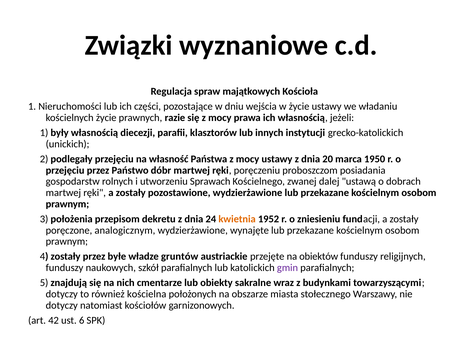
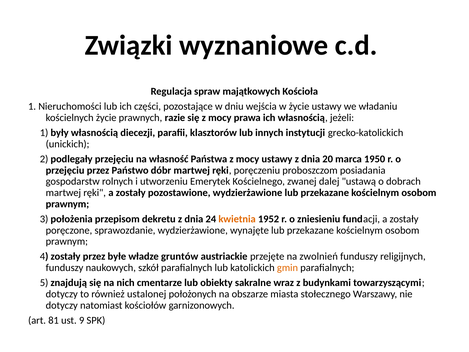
Sprawach: Sprawach -> Emerytek (210, 181)
analogicznym: analogicznym -> sprawozdanie (125, 230)
obiektów: obiektów -> zwolnień (319, 256)
gmin colour: purple -> orange (287, 268)
kościelna: kościelna -> ustalonej (147, 294)
42: 42 -> 81 (54, 320)
6: 6 -> 9 (82, 320)
